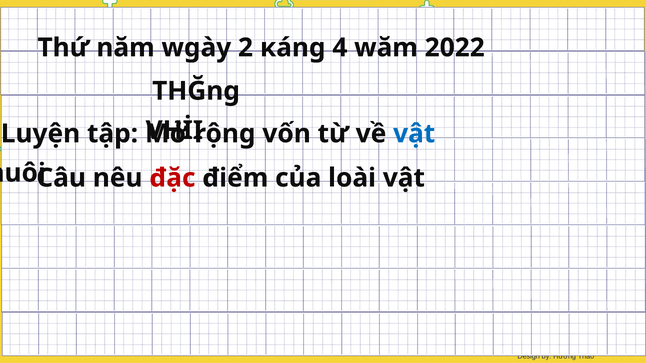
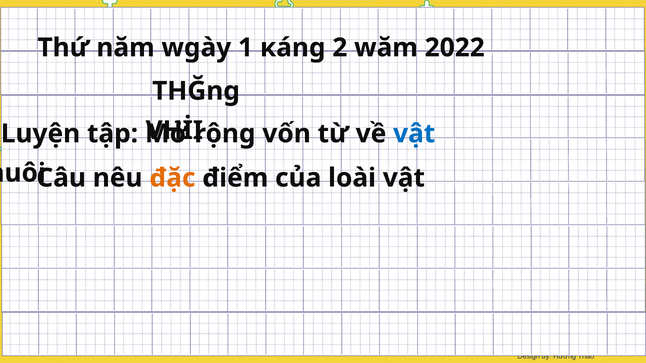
2: 2 -> 1 (246, 48)
4: 4 -> 2 (340, 48)
đặc colour: red -> orange (172, 178)
